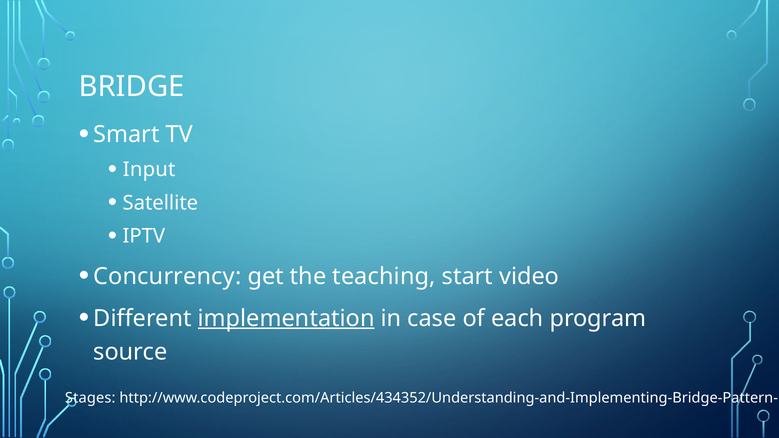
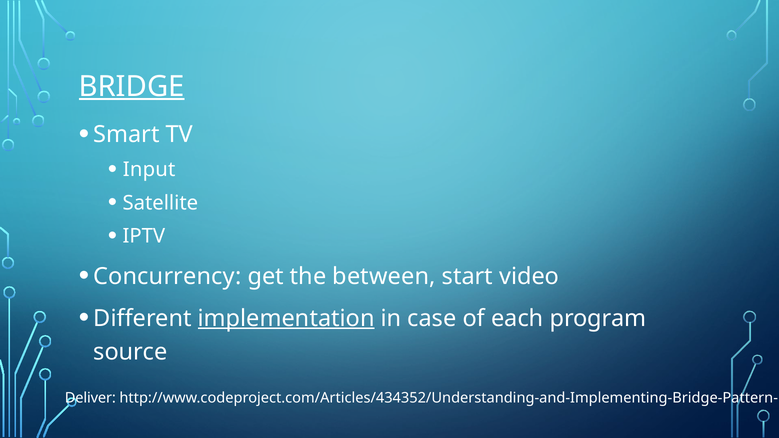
BRIDGE underline: none -> present (132, 87)
teaching: teaching -> between (384, 276)
Stages: Stages -> Deliver (90, 398)
